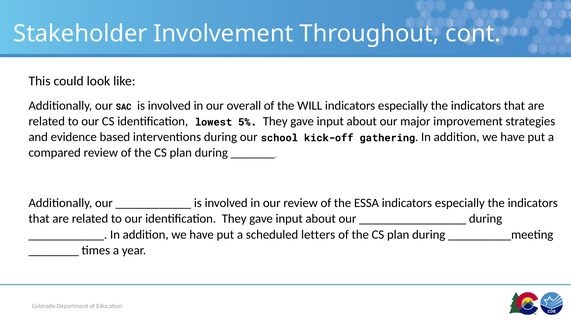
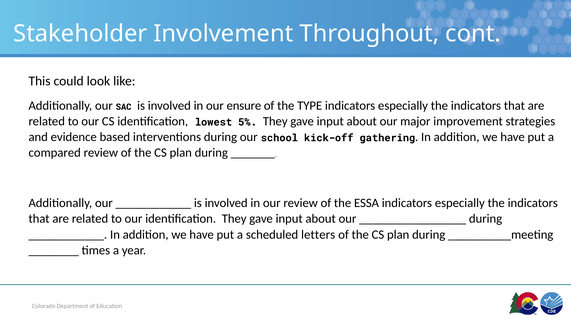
overall: overall -> ensure (244, 106)
WILL: WILL -> TYPE (310, 106)
